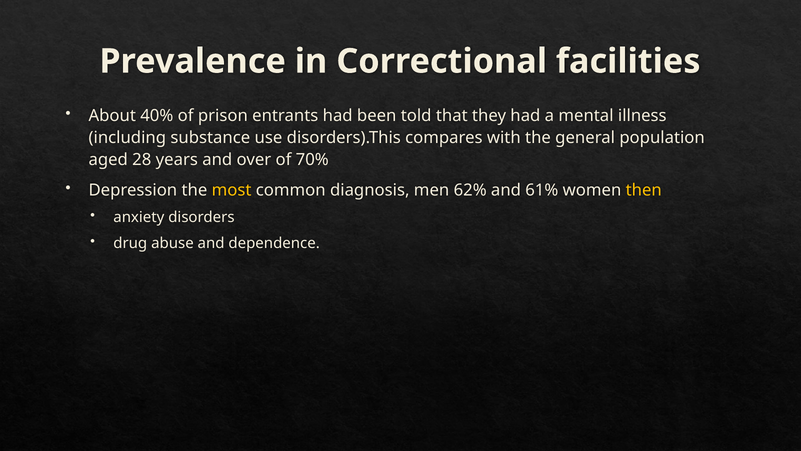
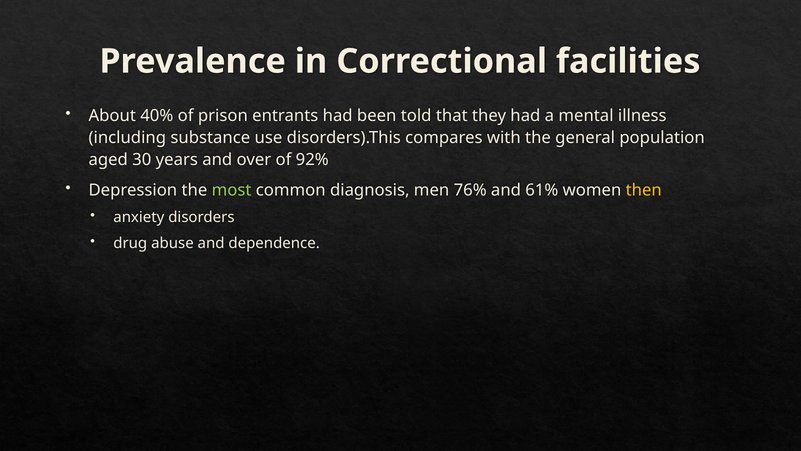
28: 28 -> 30 (142, 160)
70%: 70% -> 92% (312, 160)
most colour: yellow -> light green (232, 190)
62%: 62% -> 76% (470, 190)
